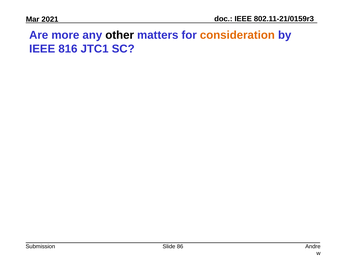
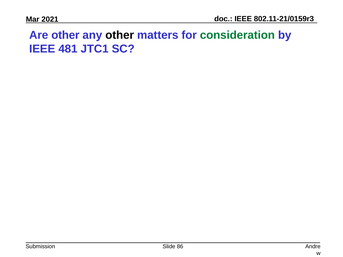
Are more: more -> other (65, 35)
consideration colour: orange -> green (237, 35)
816: 816 -> 481 (68, 49)
